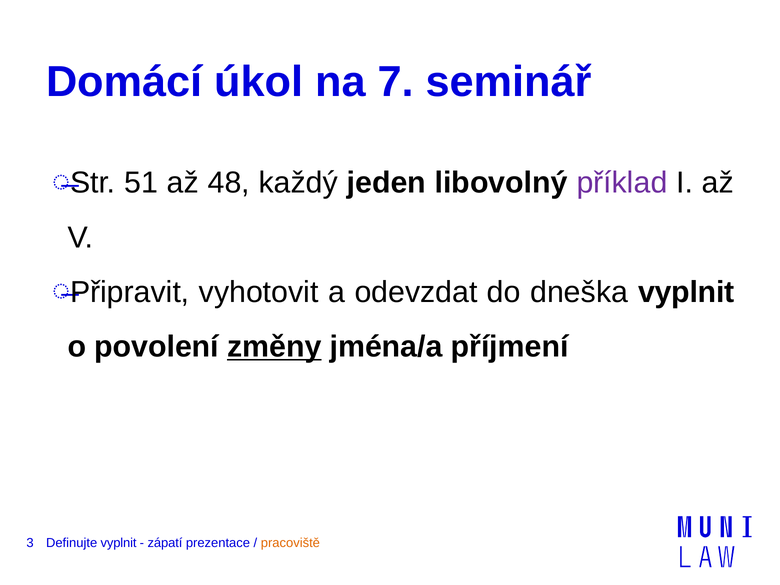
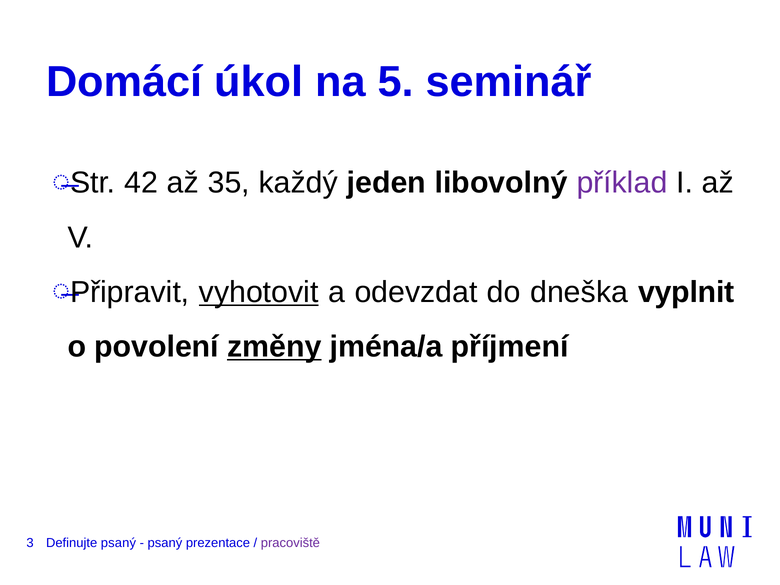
7: 7 -> 5 (396, 82)
51: 51 -> 42 (141, 183)
48: 48 -> 35 (229, 183)
vyhotovit underline: none -> present (259, 292)
Definujte vyplnit: vyplnit -> psaný (118, 543)
zápatí: zápatí -> psaný (165, 543)
pracoviště colour: orange -> purple (290, 543)
